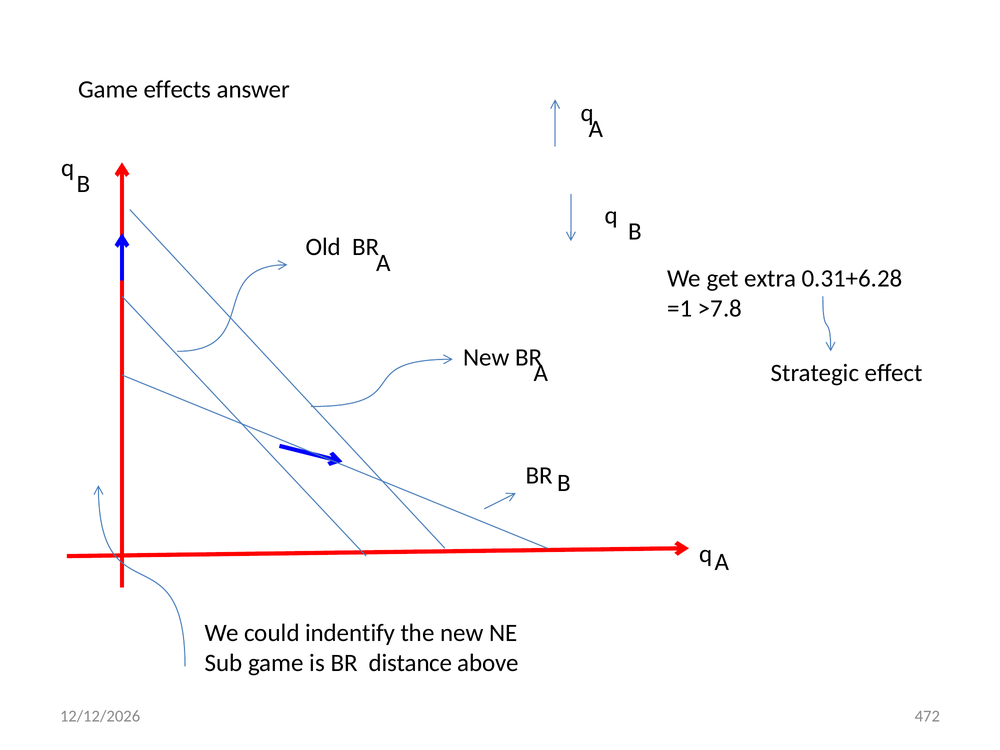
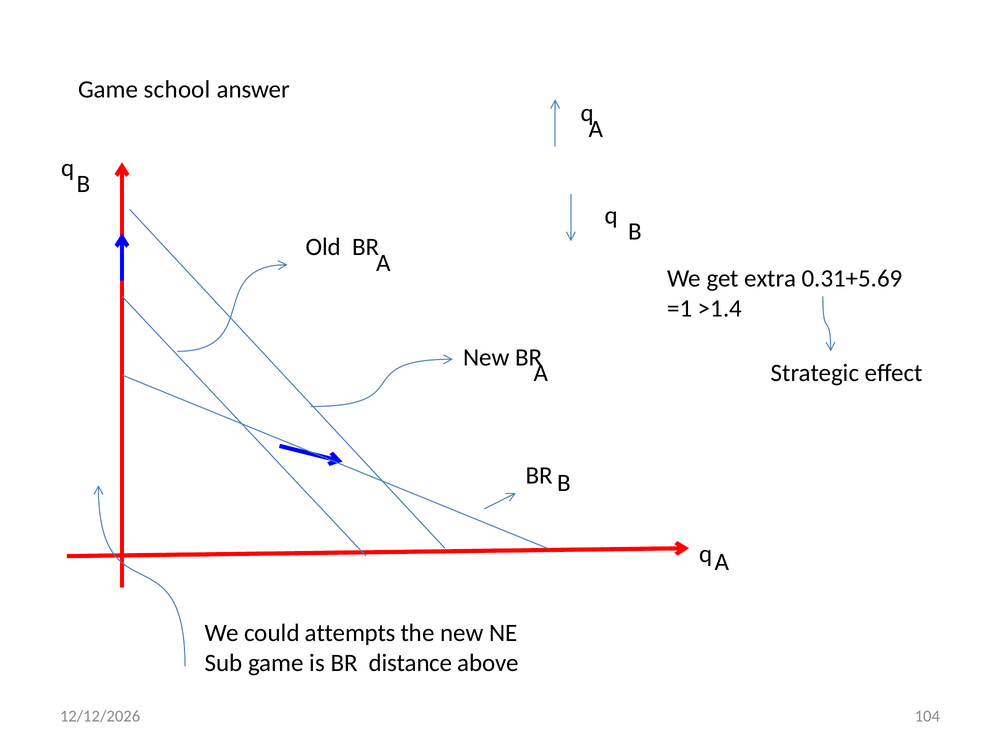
effects: effects -> school (177, 90)
0.31+6.28: 0.31+6.28 -> 0.31+5.69 (852, 279)
>7.8: >7.8 -> >1.4 (720, 309)
indentify: indentify -> attempts (350, 633)
472: 472 -> 104 (927, 716)
